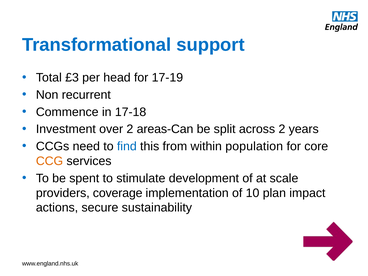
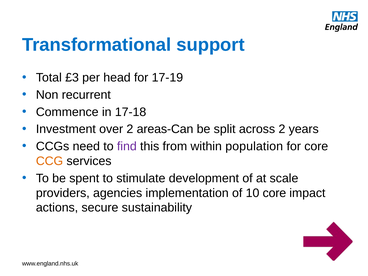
find colour: blue -> purple (127, 146)
coverage: coverage -> agencies (118, 193)
10 plan: plan -> core (274, 193)
